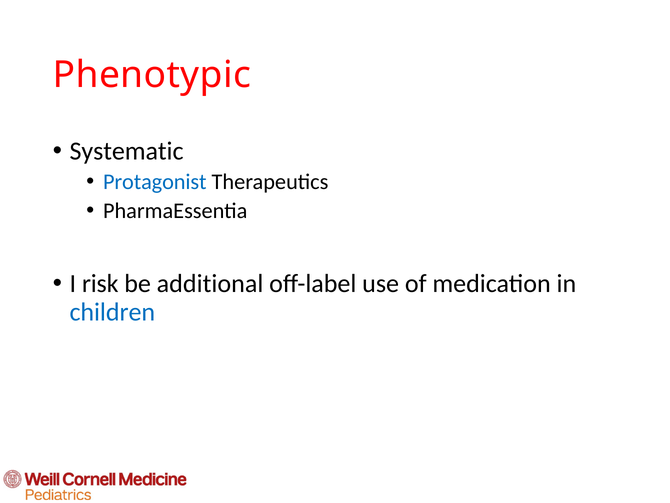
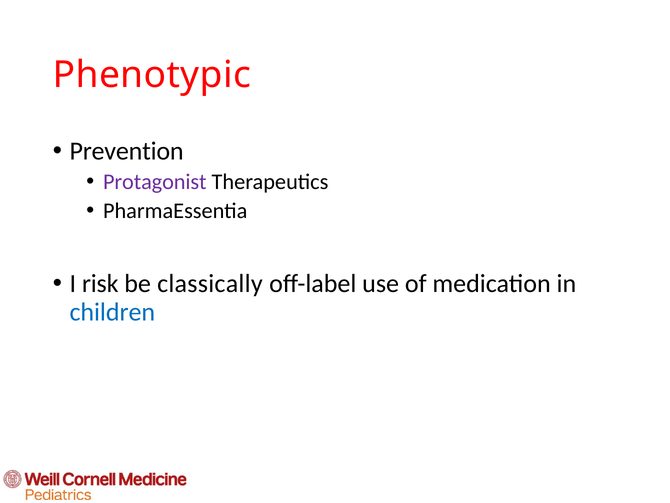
Systematic: Systematic -> Prevention (127, 151)
Protagonist colour: blue -> purple (155, 182)
additional: additional -> classically (210, 283)
